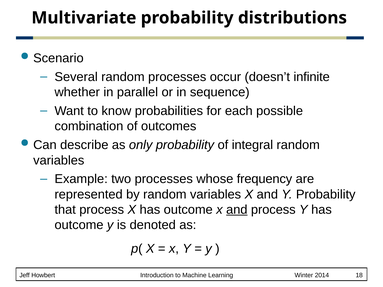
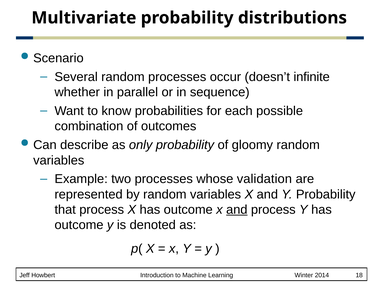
integral: integral -> gloomy (252, 145)
frequency: frequency -> validation (264, 179)
